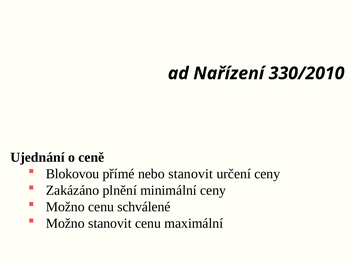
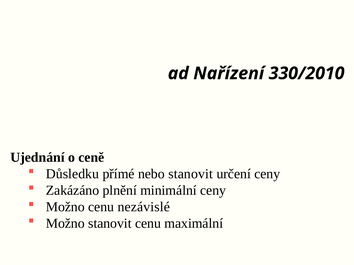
Blokovou: Blokovou -> Důsledku (72, 174)
schválené: schválené -> nezávislé (144, 207)
